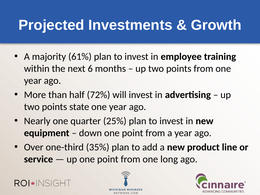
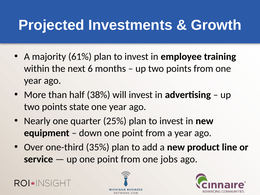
72%: 72% -> 38% (99, 95)
long: long -> jobs (169, 159)
